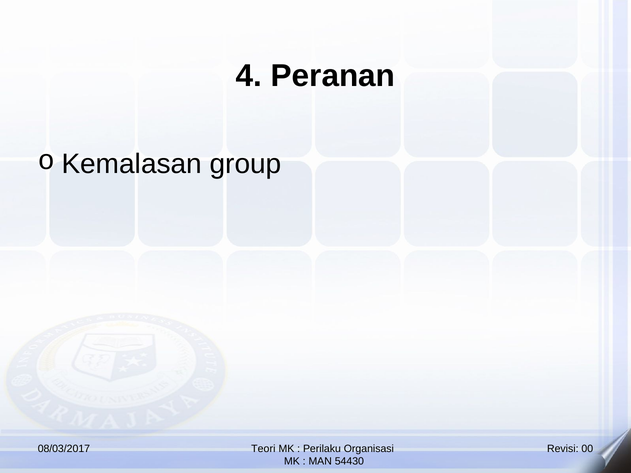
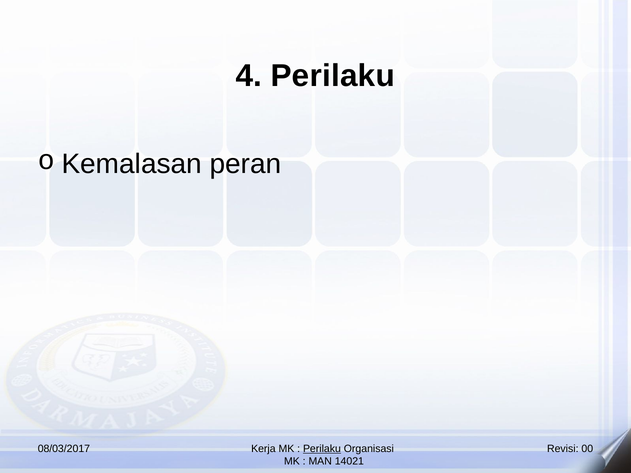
4 Peranan: Peranan -> Perilaku (333, 76)
group: group -> peran (246, 164)
Teori: Teori -> Kerja (263, 449)
Perilaku underline: none -> present (322, 449)
54430: 54430 -> 14021 (349, 461)
